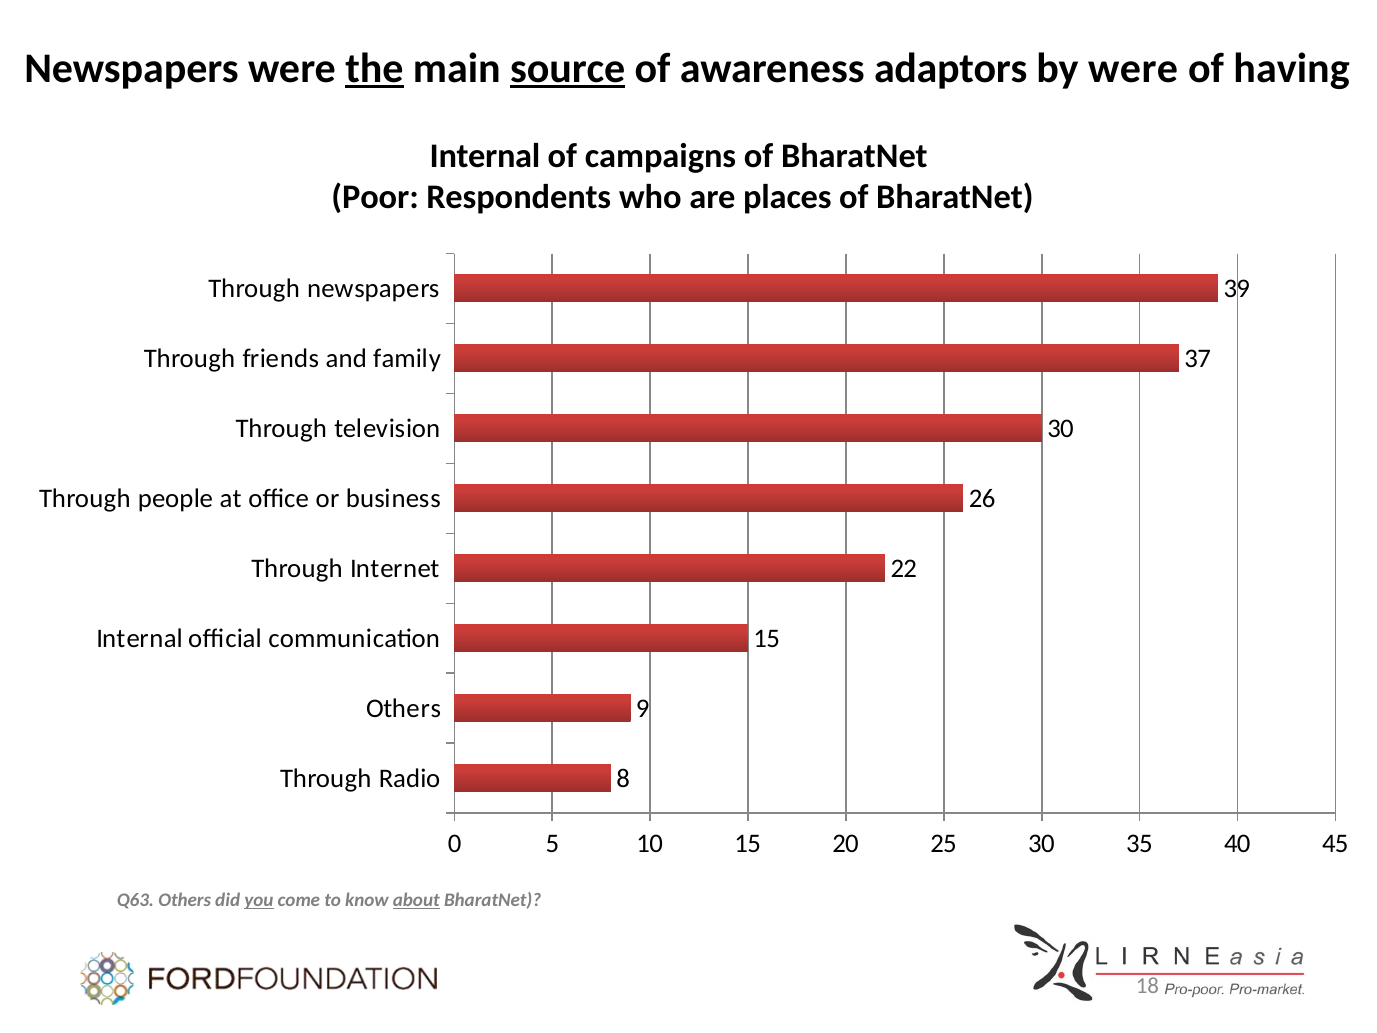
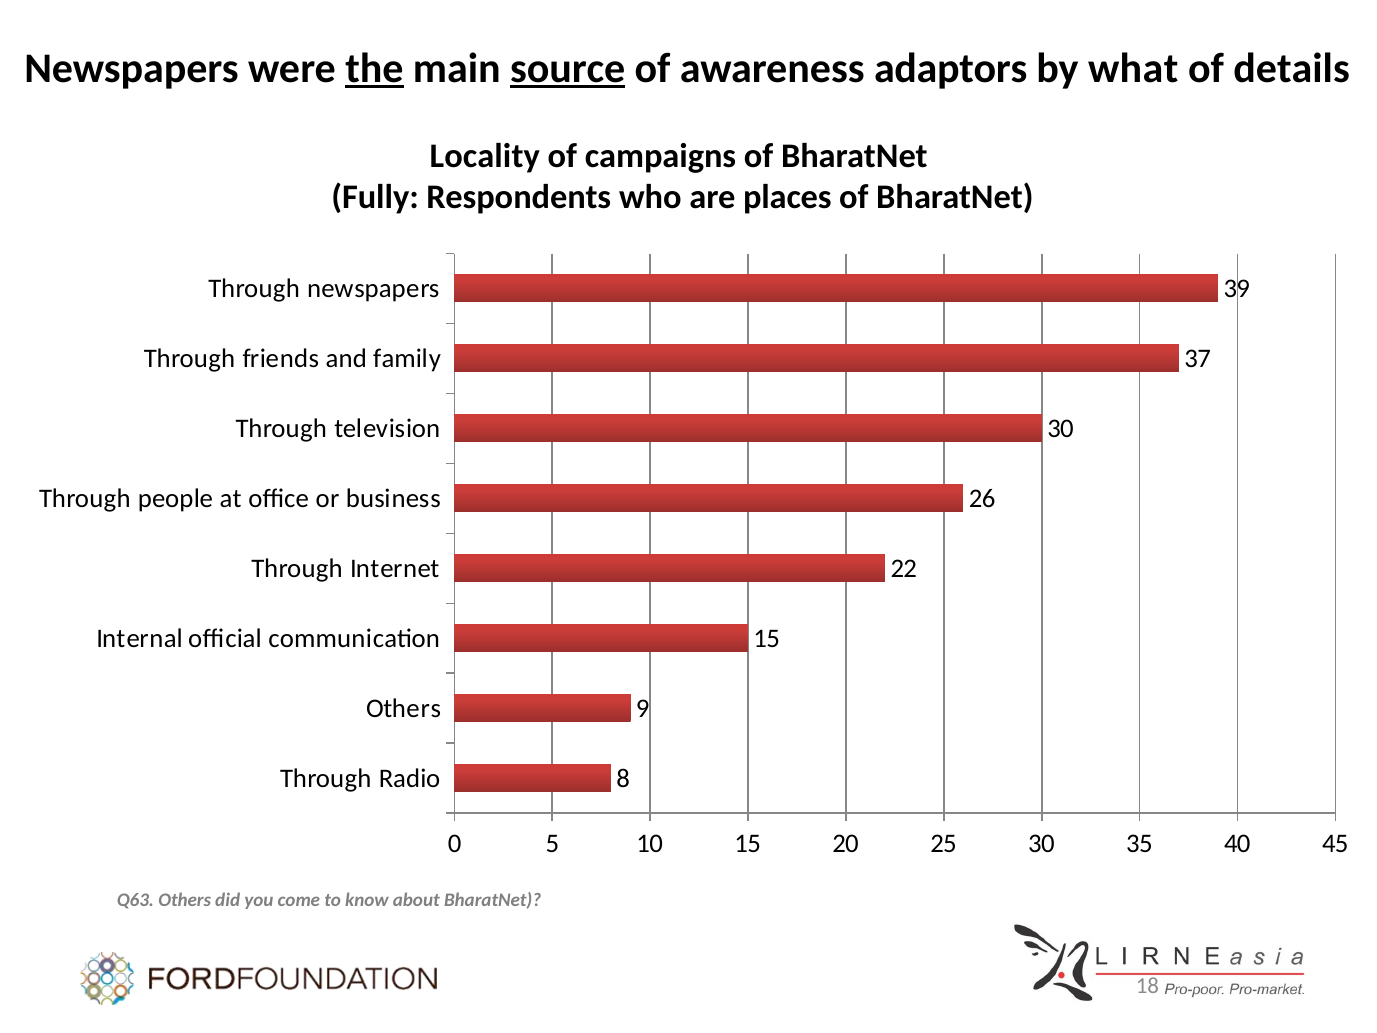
by were: were -> what (1133, 68)
having: having -> details (1292, 68)
Internal: Internal -> Locality (485, 156)
Poor: Poor -> Fully (375, 197)
you underline: present -> none (259, 900)
about underline: present -> none (416, 900)
